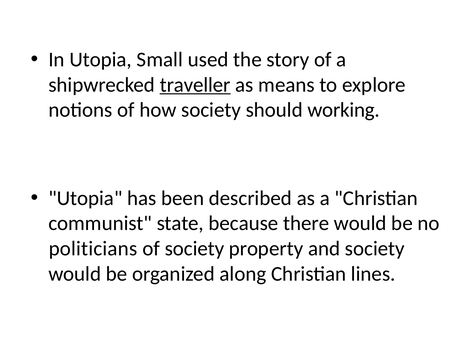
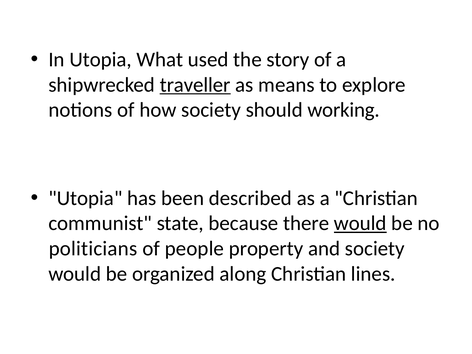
Small: Small -> What (160, 60)
would underline: none -> present (360, 223)
of society: society -> people (194, 249)
